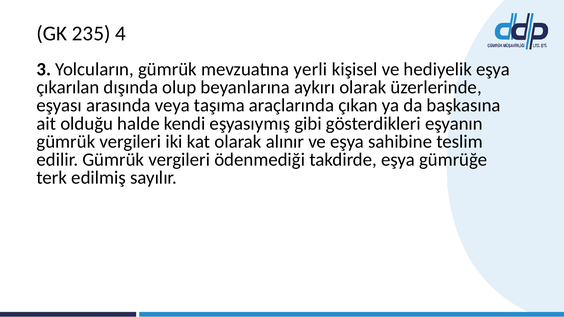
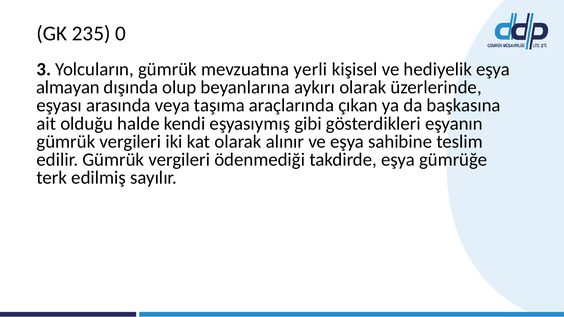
4: 4 -> 0 (121, 34)
çıkarılan: çıkarılan -> almayan (68, 87)
